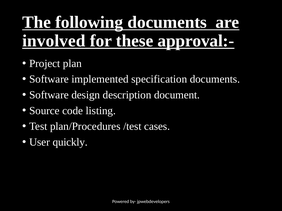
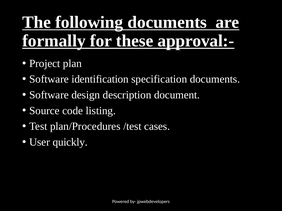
involved: involved -> formally (54, 41)
implemented: implemented -> identification (100, 79)
